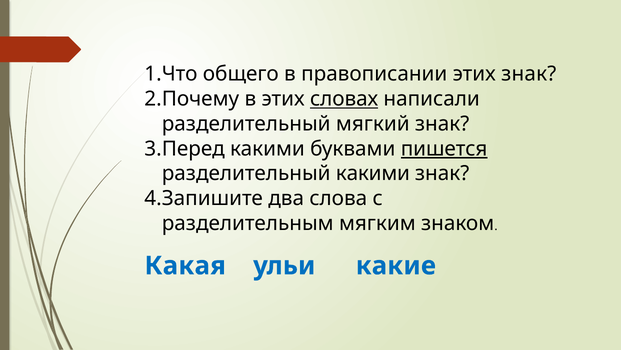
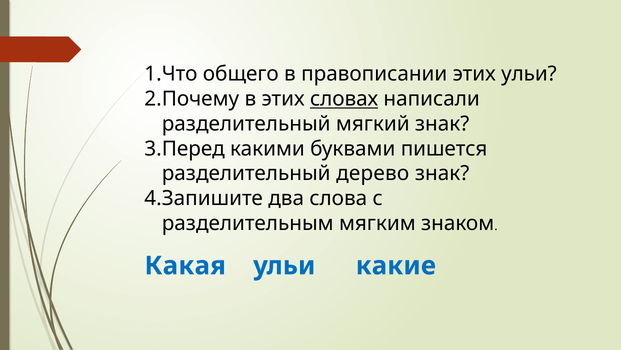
этих знак: знак -> ульи (529, 74)
пишется underline: present -> none (444, 148)
разделительный какими: какими -> дерево (373, 173)
